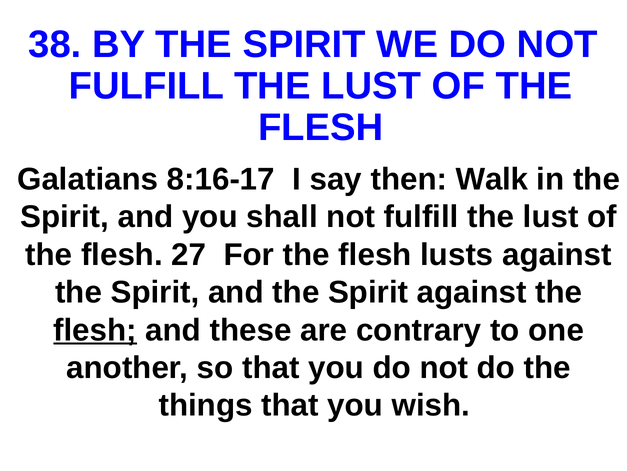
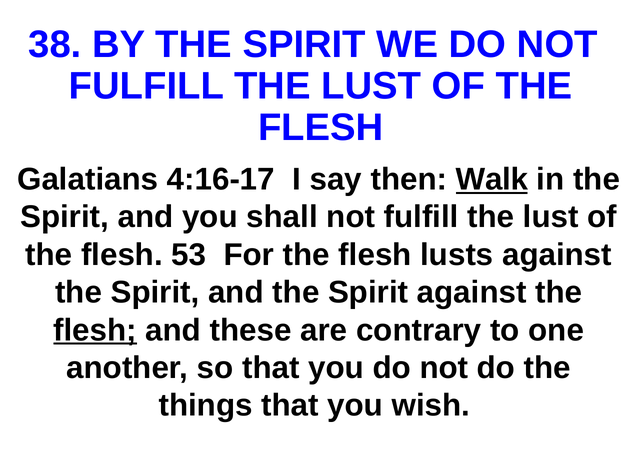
8:16-17: 8:16-17 -> 4:16-17 (221, 179)
Walk underline: none -> present (492, 179)
27: 27 -> 53 (189, 254)
